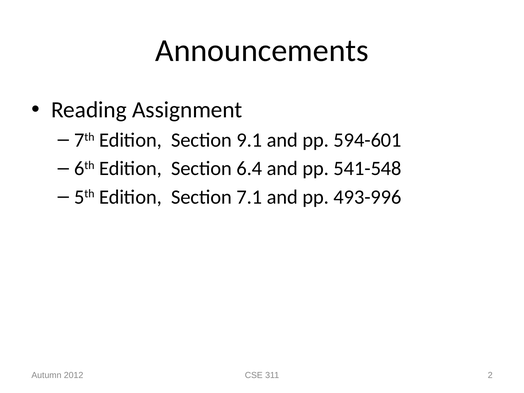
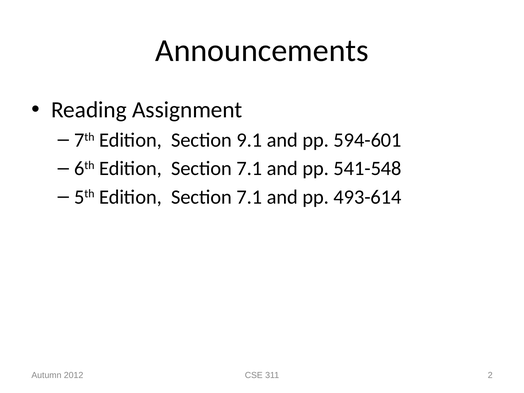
6th Edition Section 6.4: 6.4 -> 7.1 (249, 168)
493-996: 493-996 -> 493-614 (368, 197)
